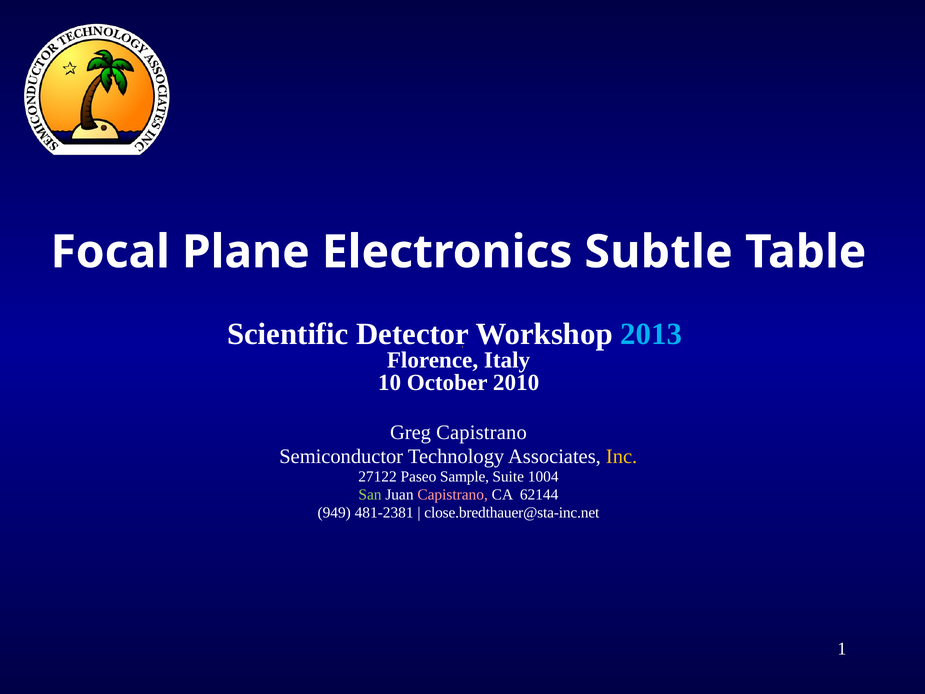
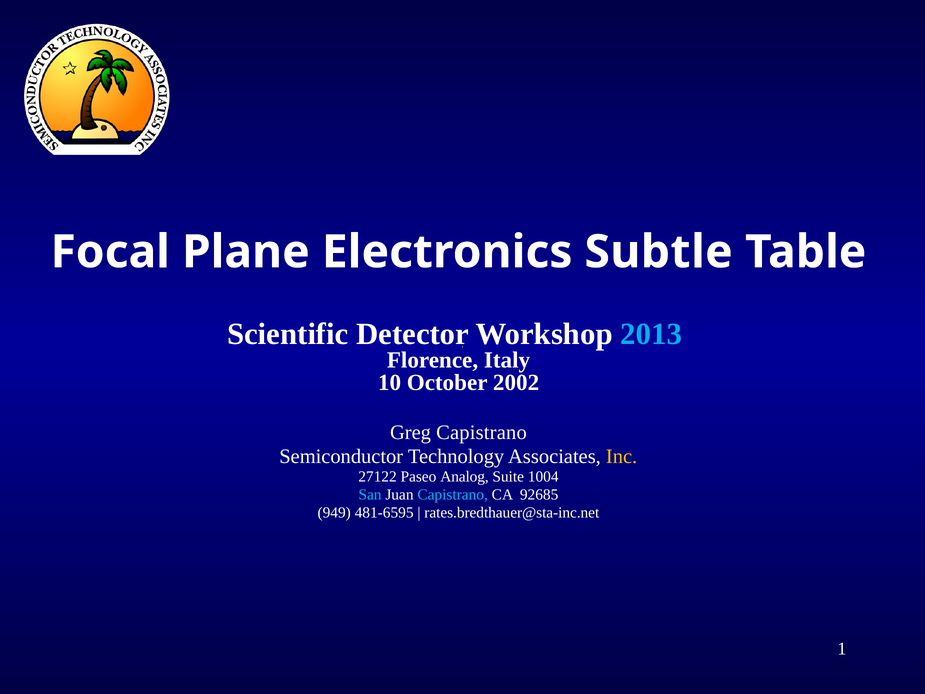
2010: 2010 -> 2002 (516, 382)
Sample: Sample -> Analog (464, 477)
San colour: light green -> light blue (370, 495)
Capistrano colour: pink -> light blue (453, 495)
62144: 62144 -> 92685 (539, 495)
481-2381: 481-2381 -> 481-6595 (384, 512)
close.bredthauer@sta-inc.net: close.bredthauer@sta-inc.net -> rates.bredthauer@sta-inc.net (512, 512)
